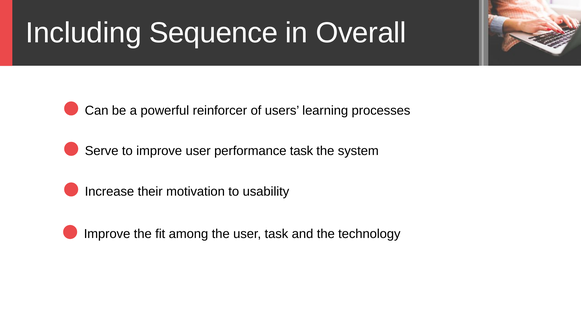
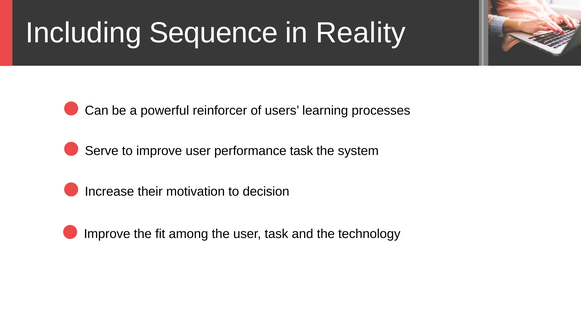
Overall: Overall -> Reality (361, 33)
usability: usability -> decision (266, 191)
